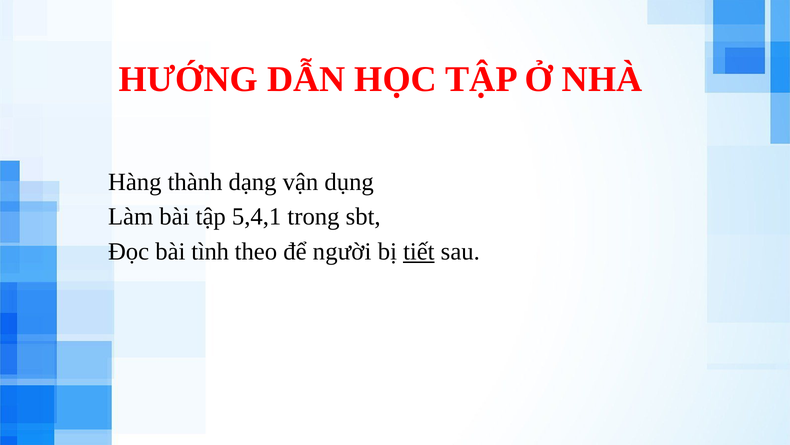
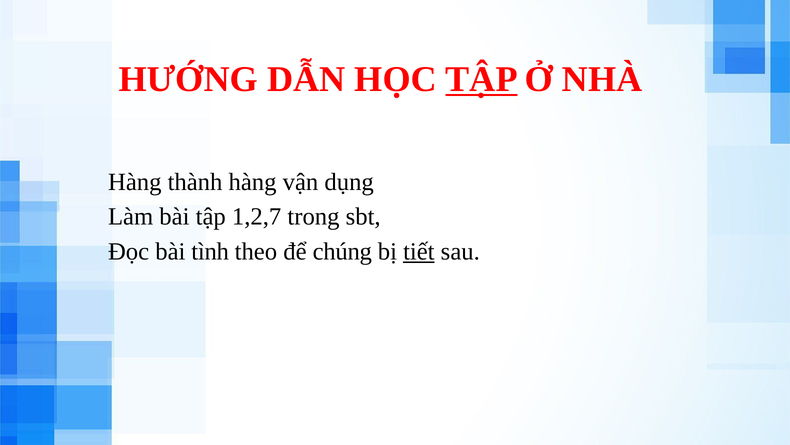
TẬP underline: none -> present (482, 79)
thành dạng: dạng -> hàng (253, 182)
5,4,1: 5,4,1 -> 1,2,7 (257, 216)
người: người -> chúng (342, 251)
